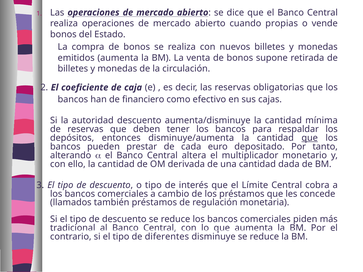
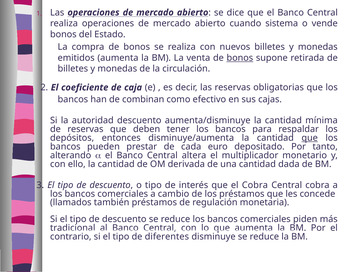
propias: propias -> sistema (282, 23)
bonos underline: none -> present (240, 58)
financiero: financiero -> combinan (143, 99)
el Límite: Límite -> Cobra (255, 185)
